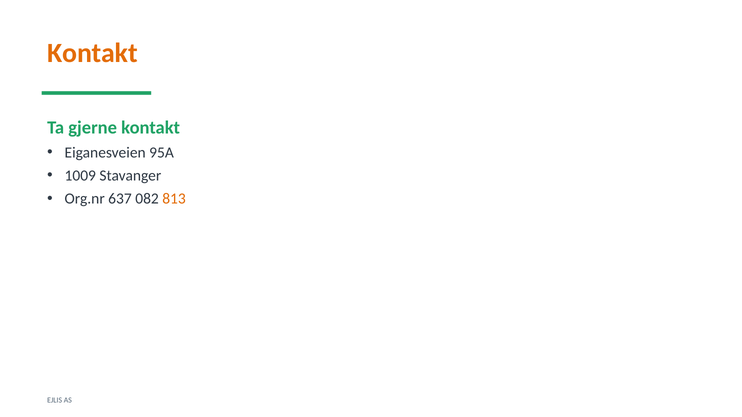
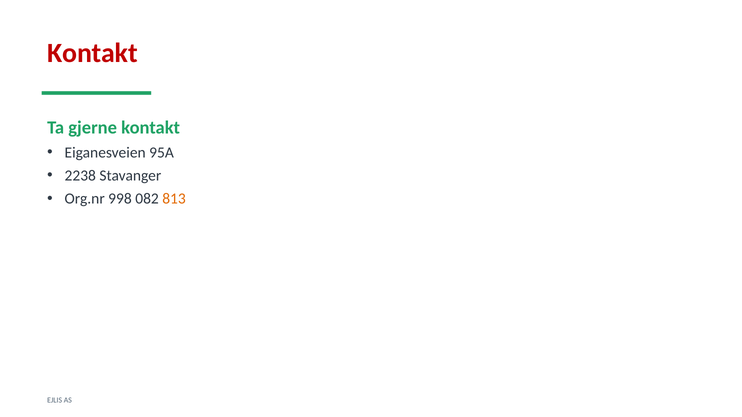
Kontakt colour: orange -> red (92, 53)
1009: 1009 -> 2238 (80, 176)
637: 637 -> 998 (120, 199)
